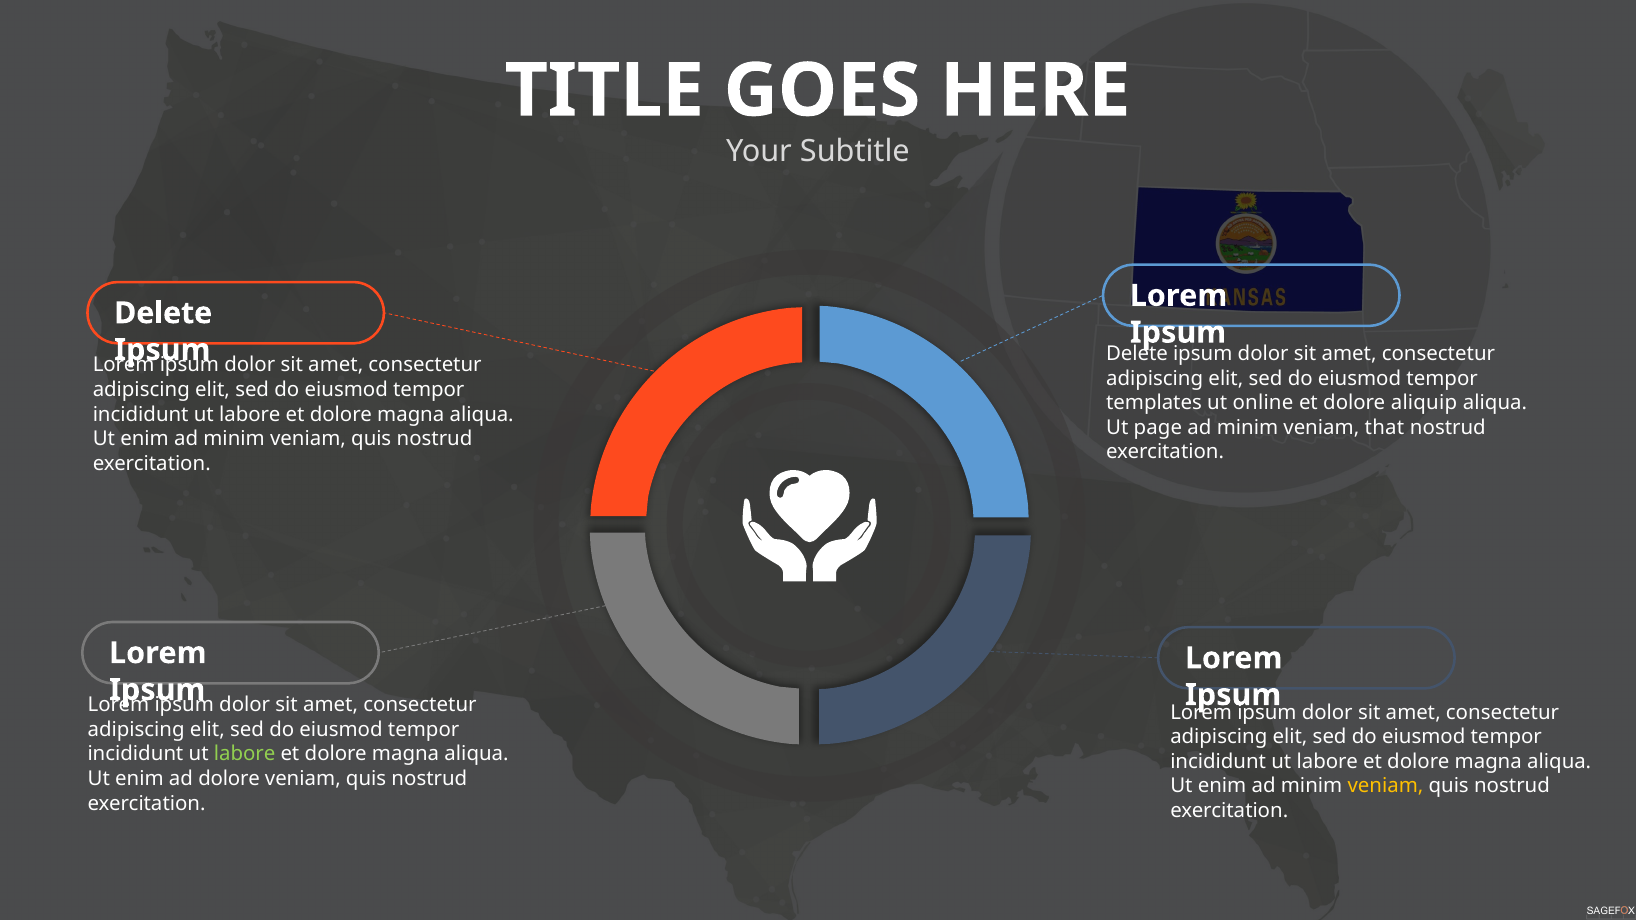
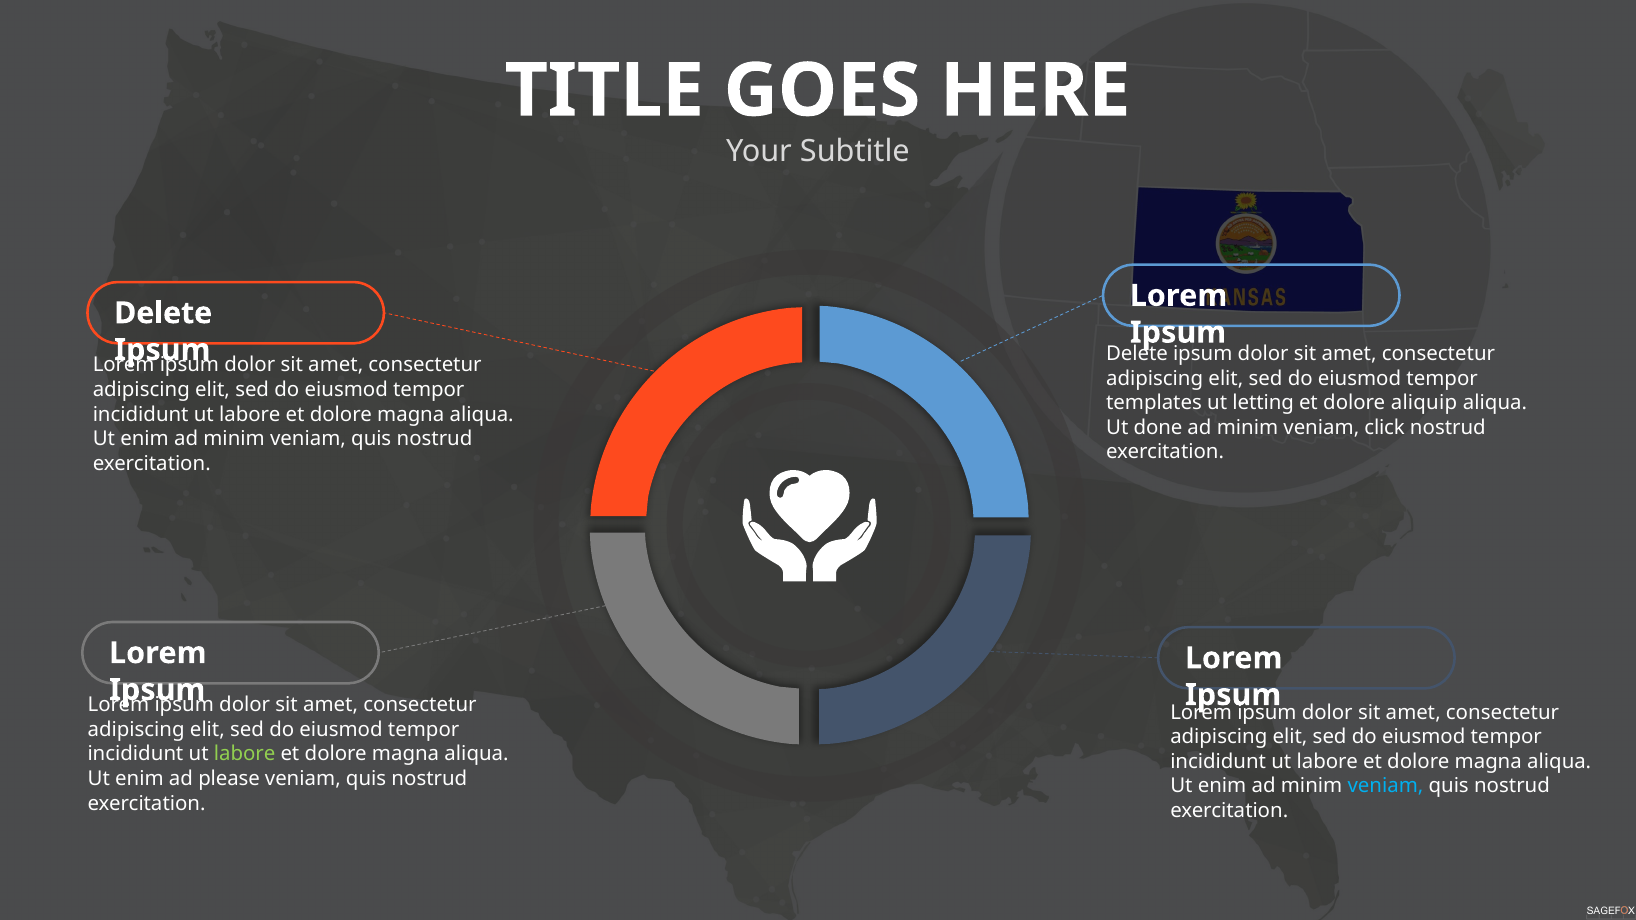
online: online -> letting (1263, 403)
page: page -> done (1158, 428)
that: that -> click (1385, 428)
ad dolore: dolore -> please (229, 779)
veniam colour: yellow -> light blue (1385, 786)
